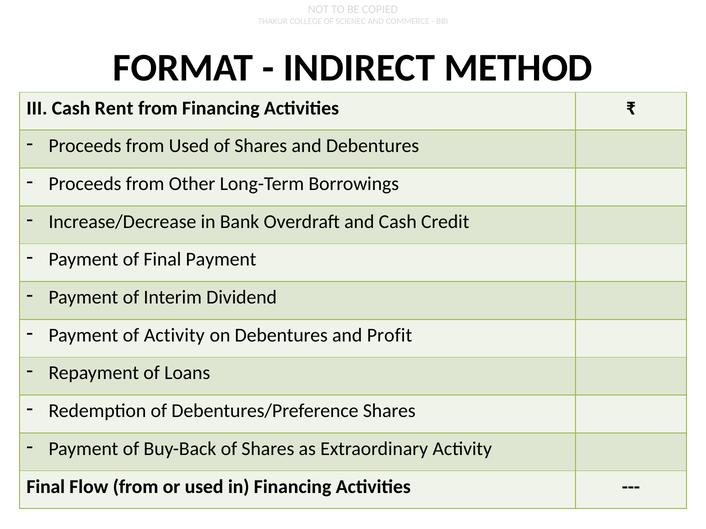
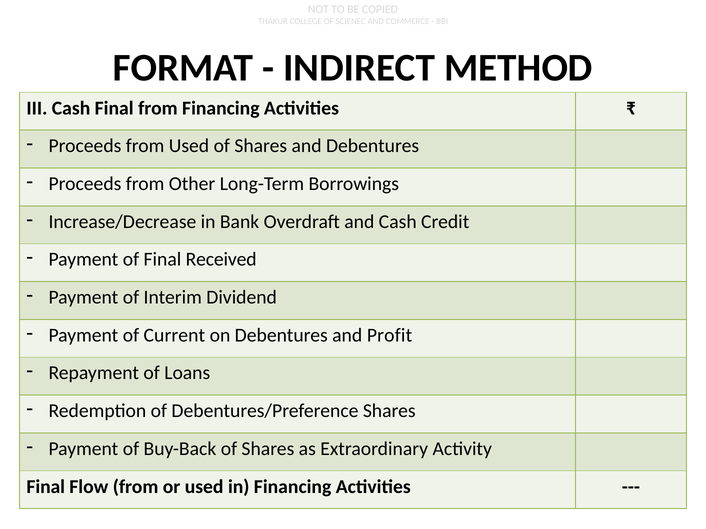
Cash Rent: Rent -> Final (114, 108)
Final Payment: Payment -> Received (221, 260)
of Activity: Activity -> Current (174, 335)
